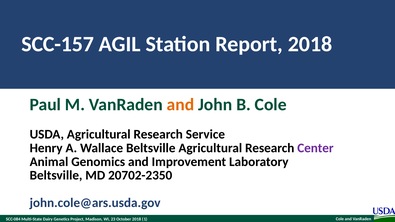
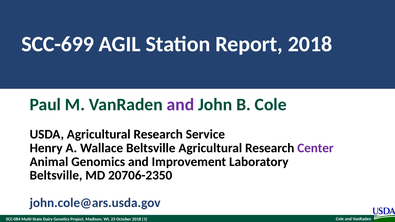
SCC-157: SCC-157 -> SCC-699 (58, 44)
and colour: orange -> purple (180, 105)
20702-2350: 20702-2350 -> 20706-2350 (140, 176)
